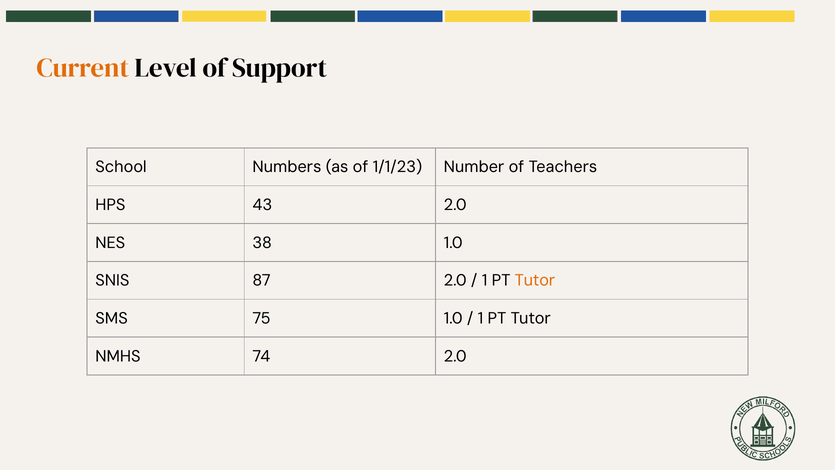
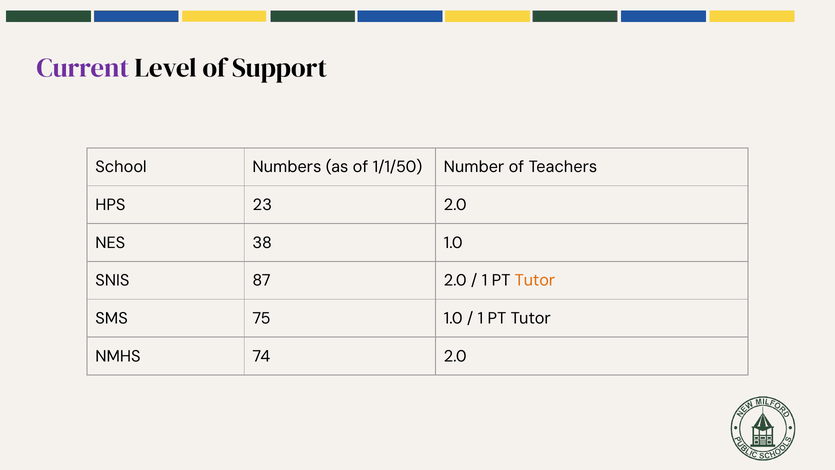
Current colour: orange -> purple (83, 68)
1/1/23: 1/1/23 -> 1/1/50 (398, 167)
43: 43 -> 23 (262, 205)
